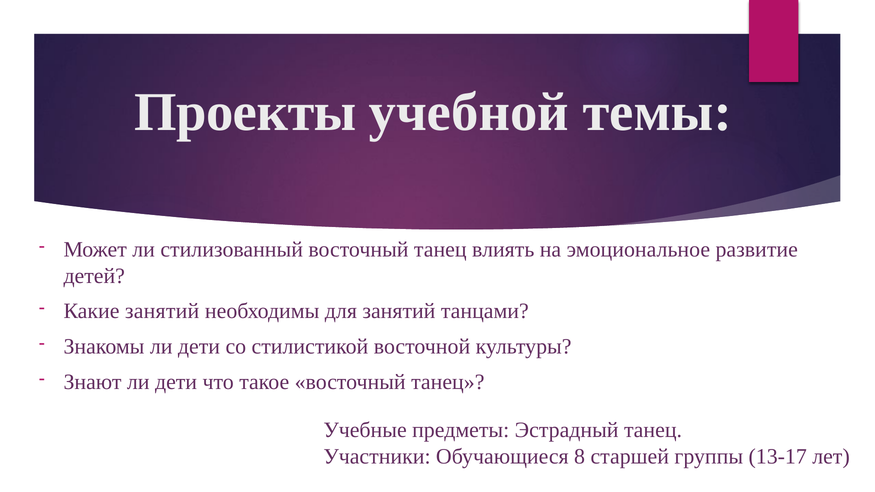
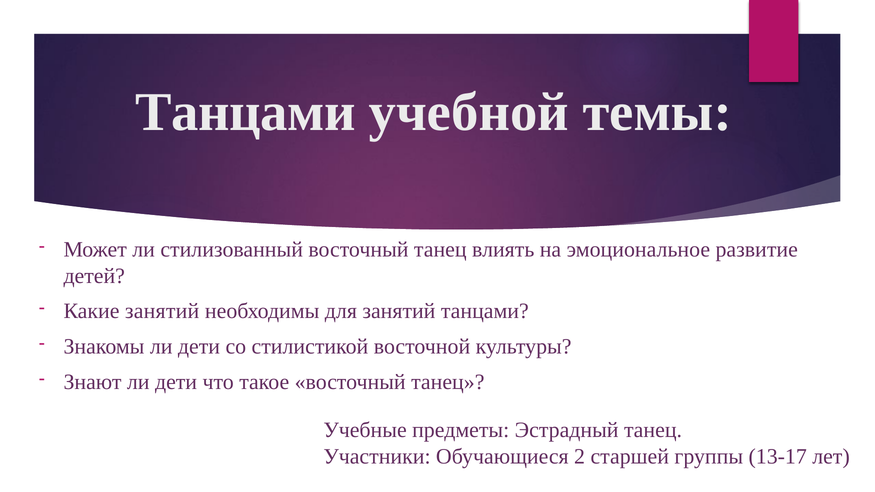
Проекты: Проекты -> Танцами (245, 112)
8: 8 -> 2 (580, 456)
